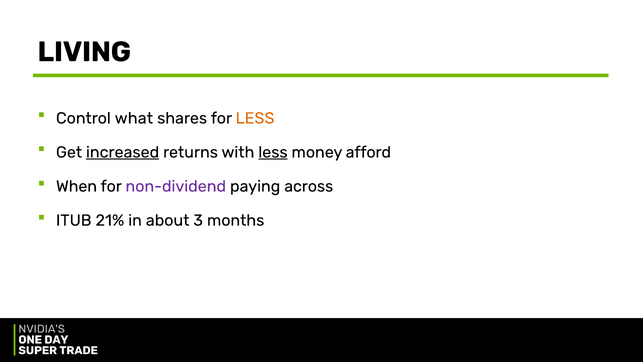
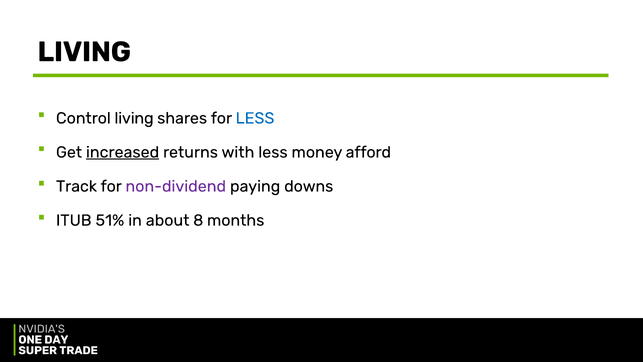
Control what: what -> living (134, 118)
LESS colour: orange -> blue (255, 118)
less underline: present -> none (273, 152)
When: When -> Track (76, 186)
across: across -> downs (309, 186)
21%: 21% -> 51% (110, 220)
3: 3 -> 8 (198, 220)
